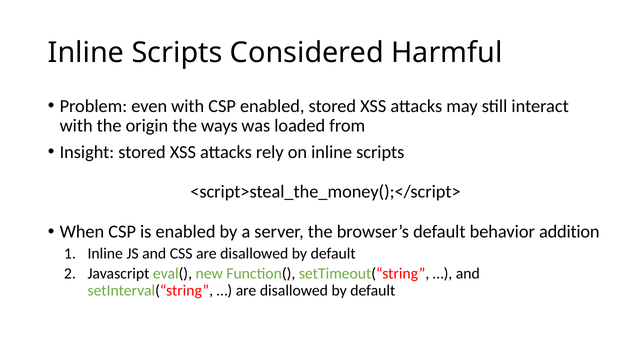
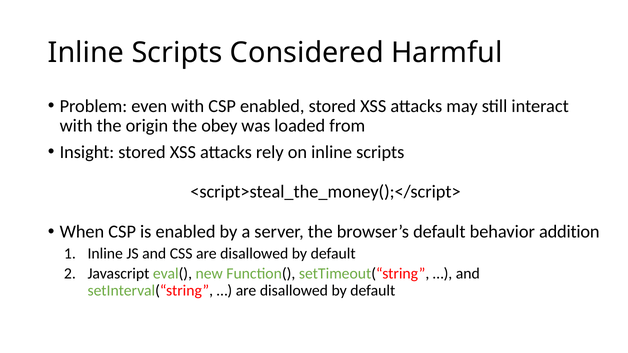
ways: ways -> obey (219, 126)
